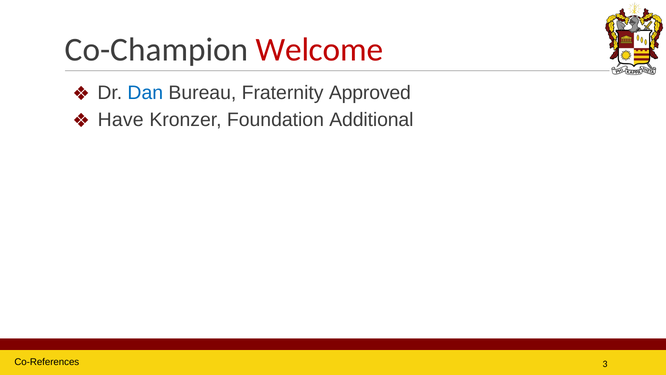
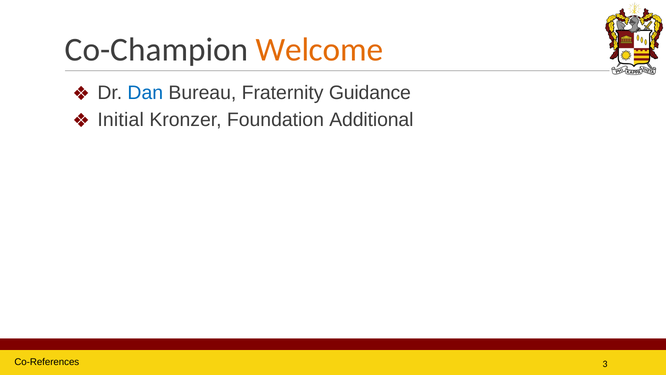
Welcome colour: red -> orange (319, 50)
Approved: Approved -> Guidance (370, 93)
Have: Have -> Initial (121, 120)
